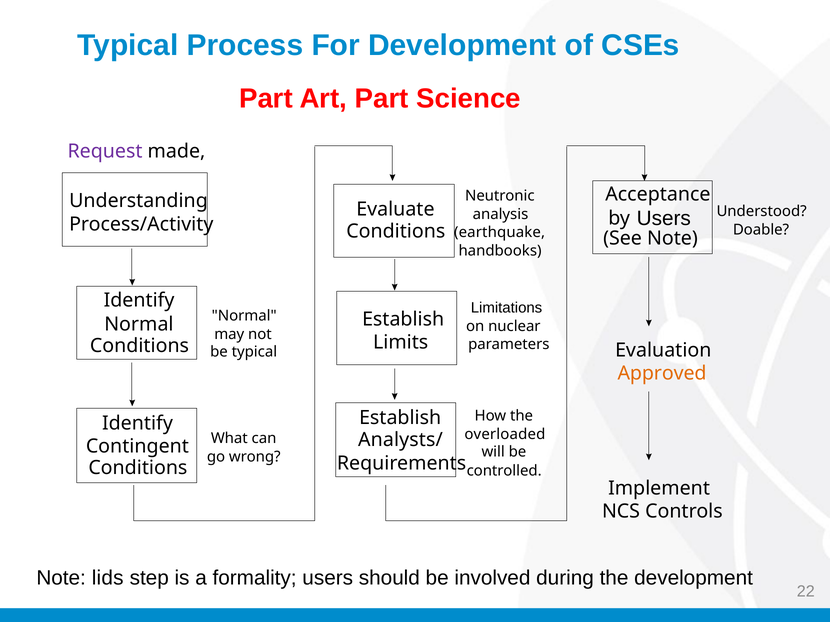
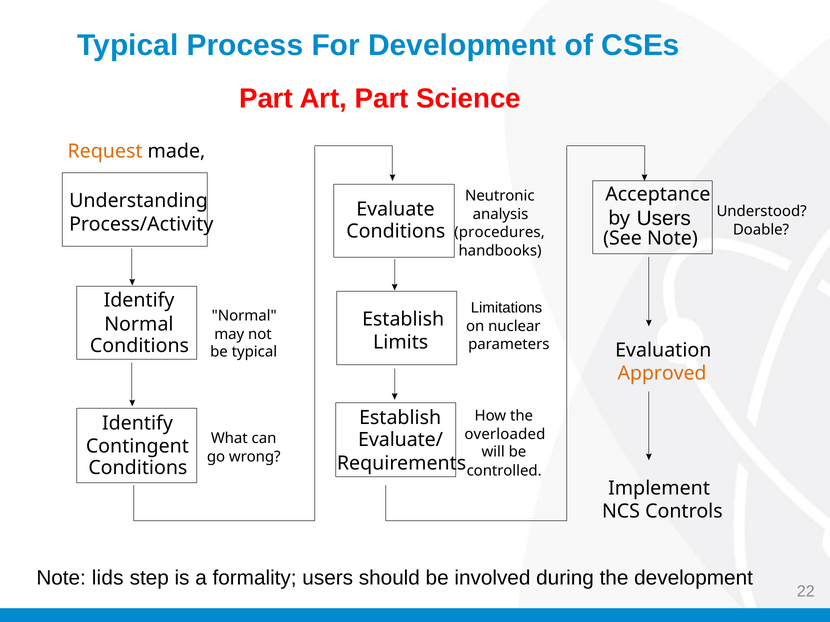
Request colour: purple -> orange (105, 151)
earthquake: earthquake -> procedures (500, 232)
Analysts/: Analysts/ -> Evaluate/ (401, 440)
